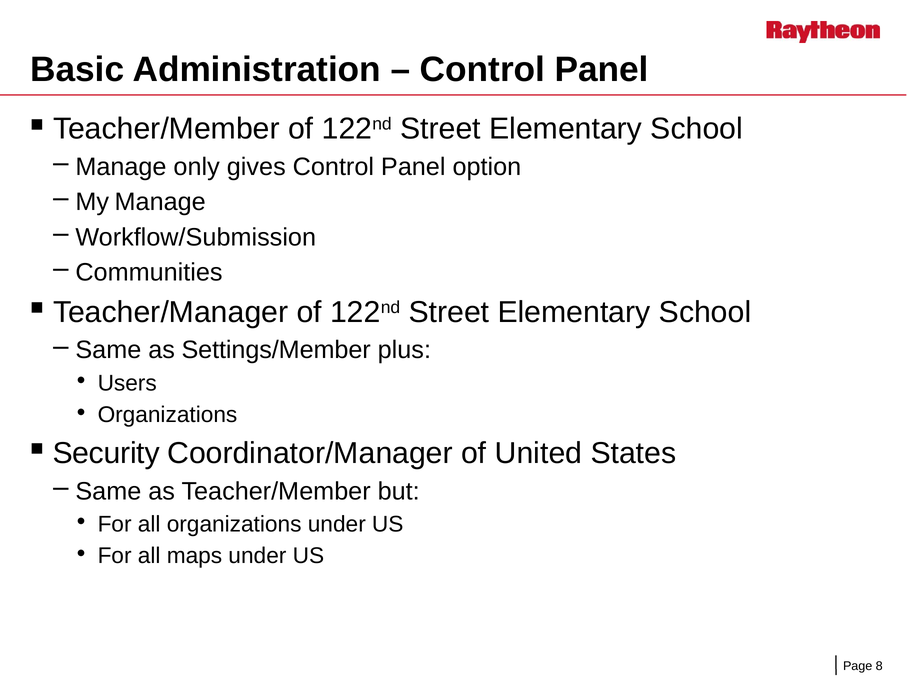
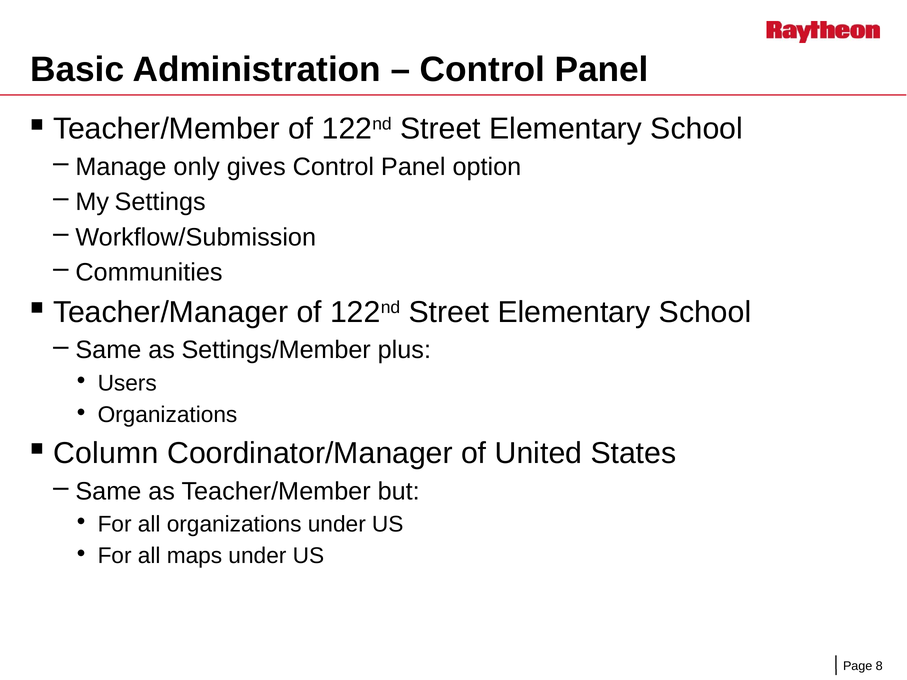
My Manage: Manage -> Settings (160, 202)
Security: Security -> Column (106, 453)
